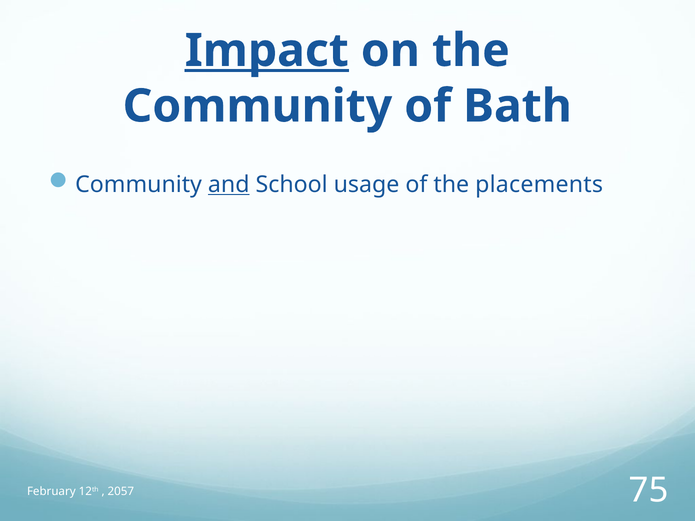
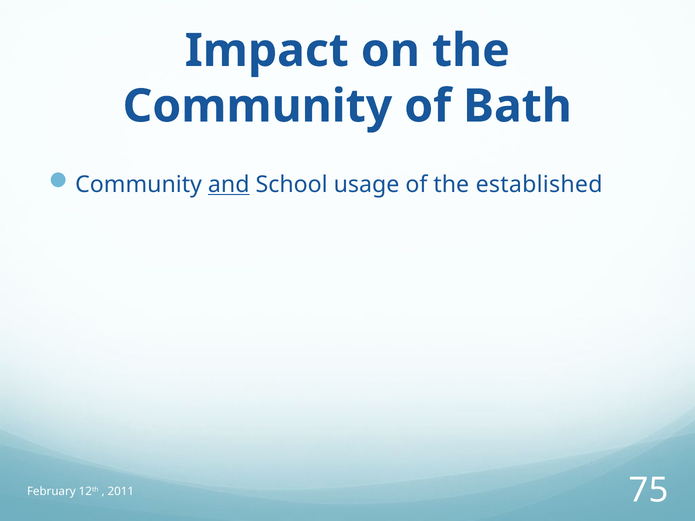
Impact underline: present -> none (267, 51)
placements: placements -> established (539, 185)
2057: 2057 -> 2011 (121, 492)
